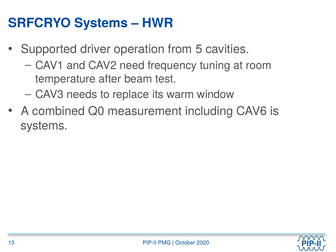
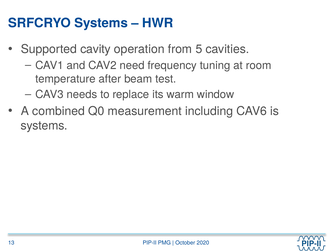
driver: driver -> cavity (95, 49)
